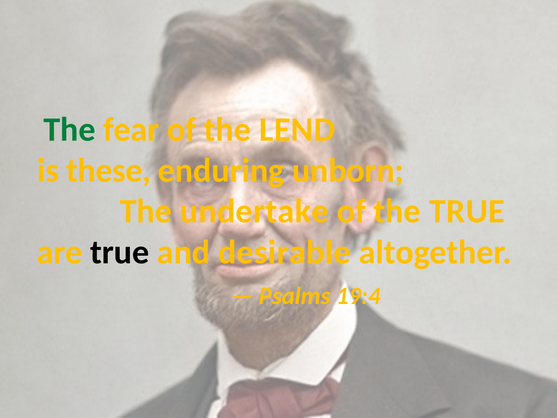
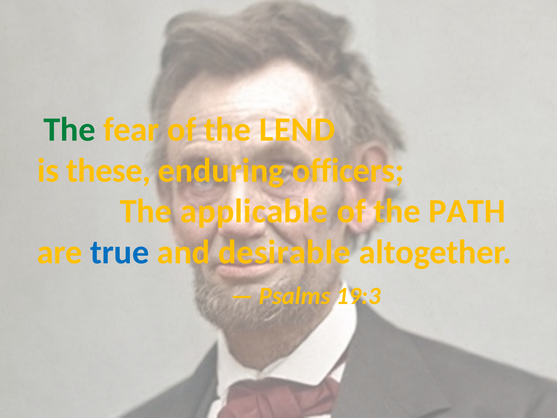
unborn: unborn -> officers (348, 170)
undertake: undertake -> applicable (254, 211)
the TRUE: TRUE -> PATH (467, 211)
true colour: black -> blue (120, 252)
19:4: 19:4 -> 19:3 (358, 296)
